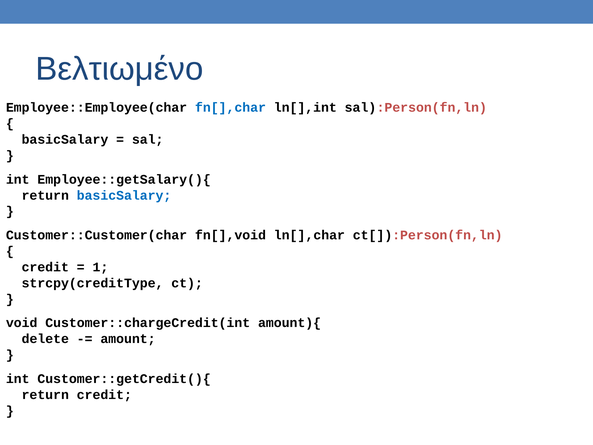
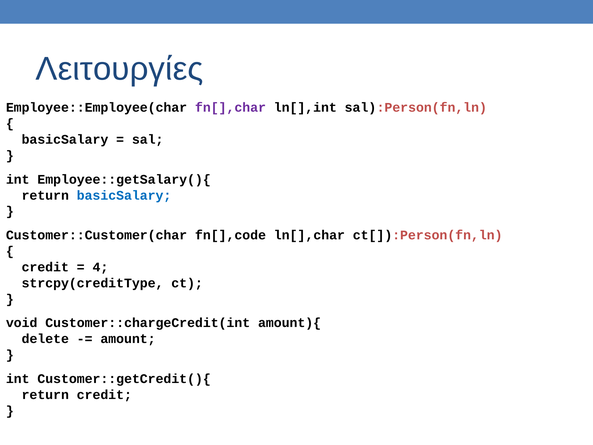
Βελτιωμένο: Βελτιωμένο -> Λειτουργίες (119, 69)
fn[],char colour: blue -> purple (230, 108)
fn[],void: fn[],void -> fn[],code (230, 235)
1: 1 -> 4 (100, 267)
